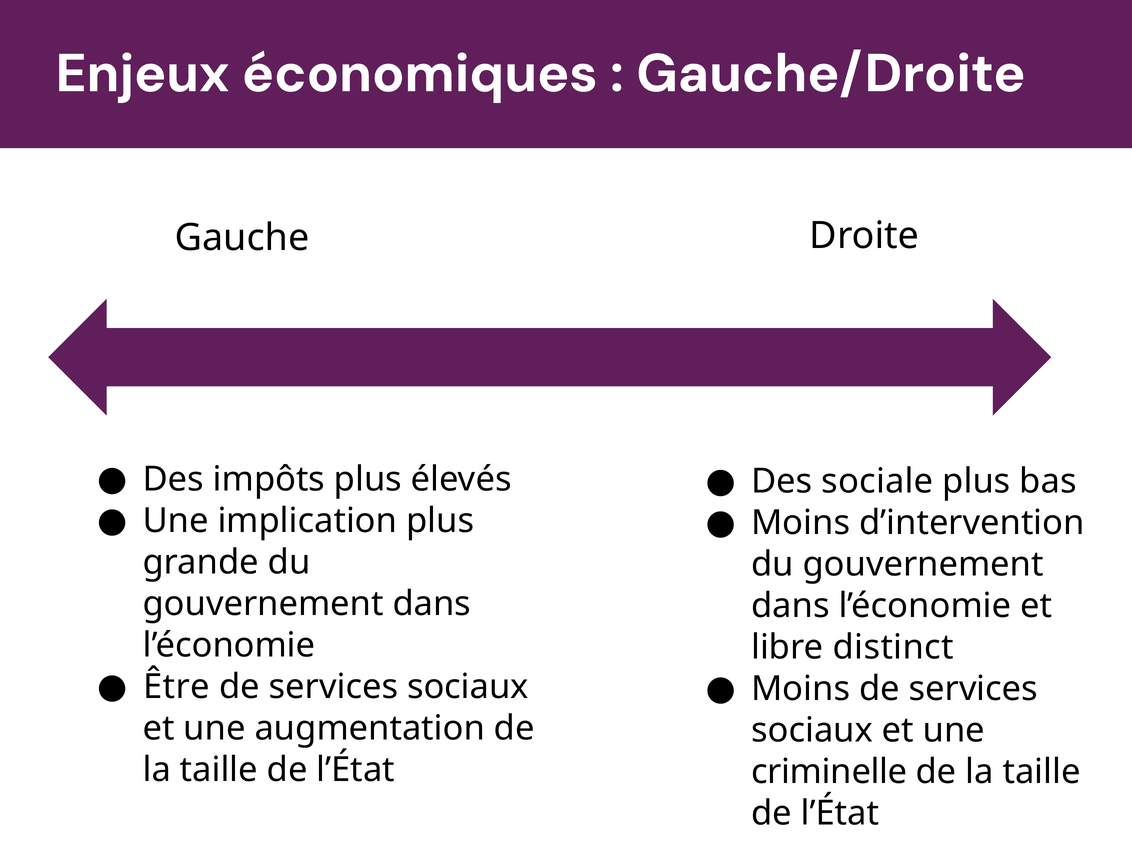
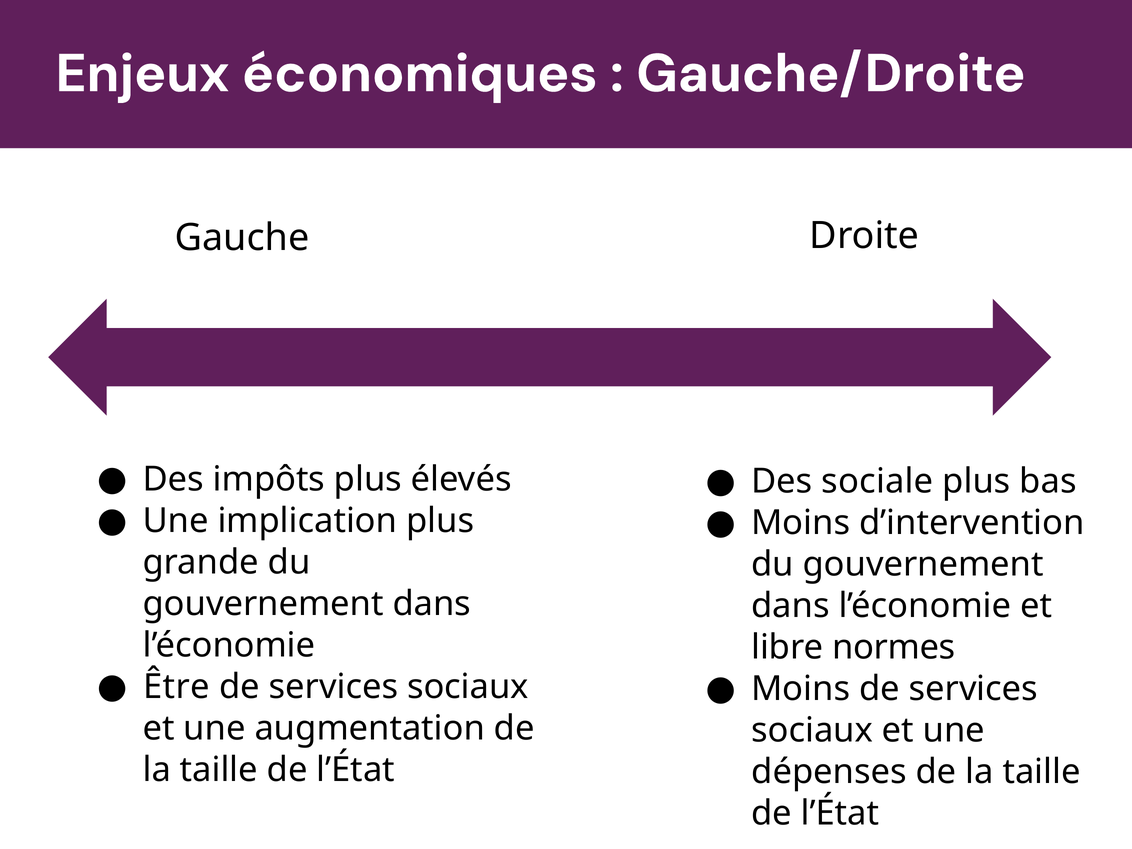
distinct: distinct -> normes (894, 647)
criminelle: criminelle -> dépenses (829, 772)
